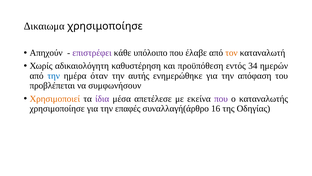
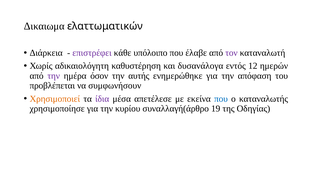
Δικαιωμα χρησιμοποίησε: χρησιμοποίησε -> ελαττωματικών (105, 26)
Απηχούν: Απηχούν -> Διάρκεια (46, 53)
τον colour: orange -> purple (231, 53)
προϋπόθεση: προϋπόθεση -> δυσανάλογα (201, 66)
34: 34 -> 12 (253, 66)
την colour: blue -> purple (54, 76)
όταν: όταν -> όσον (99, 76)
που colour: purple -> blue (221, 98)
επαφές: επαφές -> κυρίου (128, 108)
16: 16 -> 19 (216, 108)
